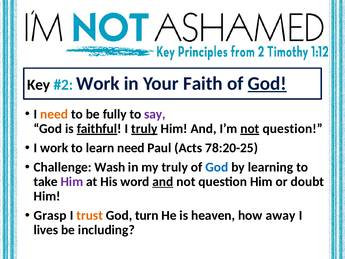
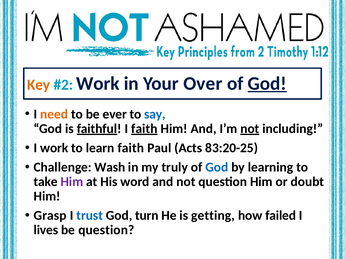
Key colour: black -> orange (39, 85)
Faith: Faith -> Over (203, 83)
fully: fully -> ever (115, 114)
say colour: purple -> blue (155, 114)
I truly: truly -> faith (144, 128)
I’m not question: question -> including (293, 128)
learn need: need -> faith (131, 148)
78:20-25: 78:20-25 -> 83:20-25 (232, 148)
and underline: present -> none (163, 182)
trust colour: orange -> blue (90, 215)
heaven: heaven -> getting (213, 215)
away: away -> failed (281, 215)
be including: including -> question (106, 230)
